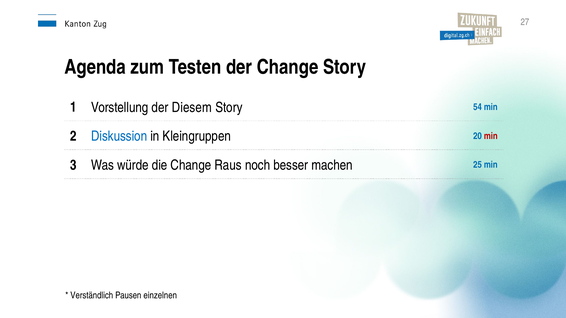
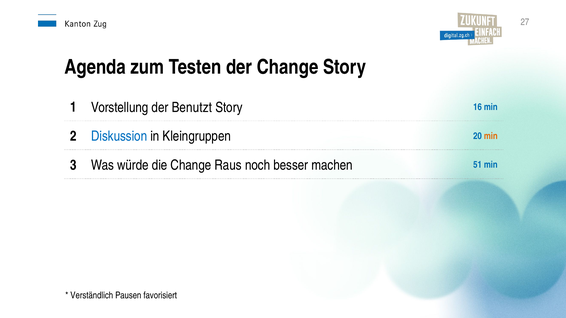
Diesem: Diesem -> Benutzt (192, 108)
54: 54 -> 16 (478, 107)
min colour: red -> orange (491, 136)
25: 25 -> 51 (478, 165)
einzelnen: einzelnen -> favorisiert (160, 296)
